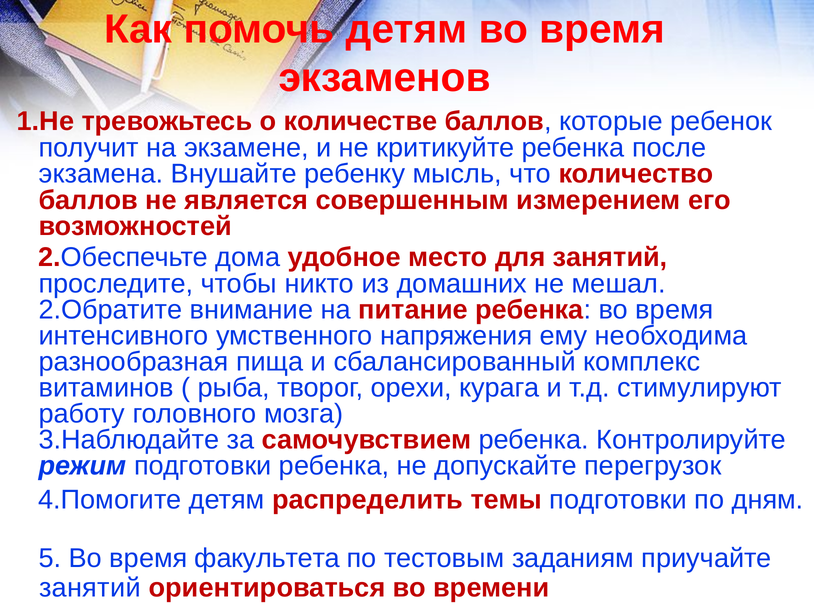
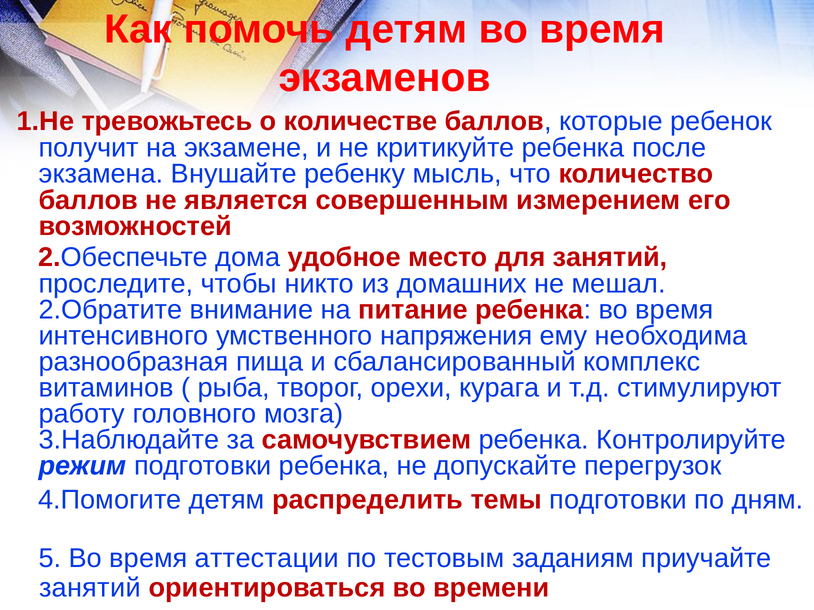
факультета: факультета -> аттестации (267, 559)
